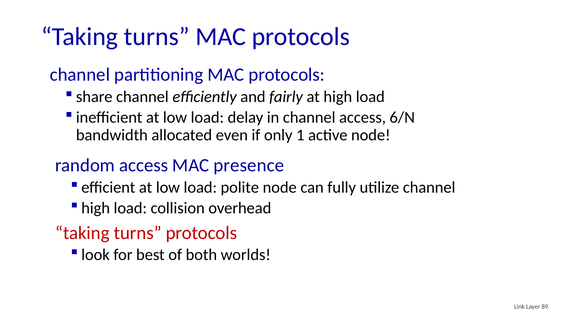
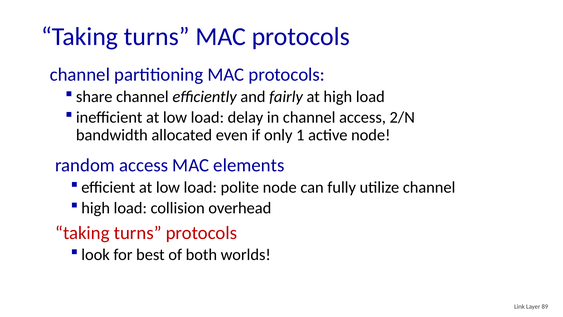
6/N: 6/N -> 2/N (402, 117)
presence: presence -> elements (249, 165)
